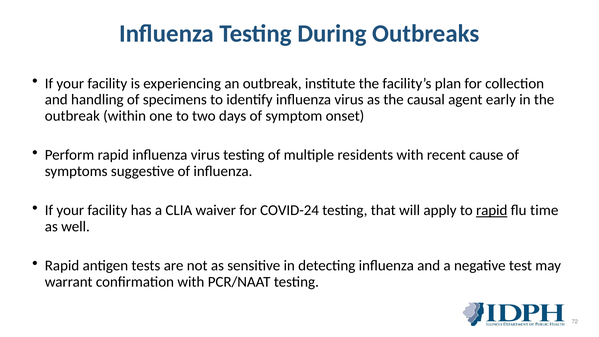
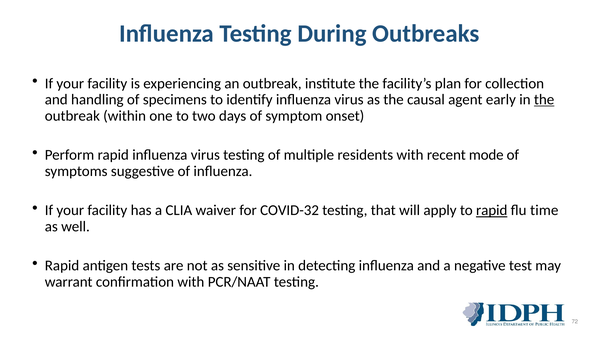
the underline: none -> present (544, 100)
cause: cause -> mode (486, 155)
COVID-24: COVID-24 -> COVID-32 (290, 210)
